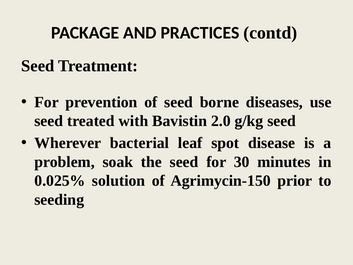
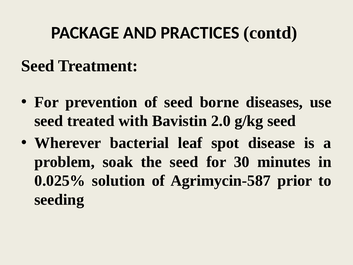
Agrimycin-150: Agrimycin-150 -> Agrimycin-587 (221, 181)
